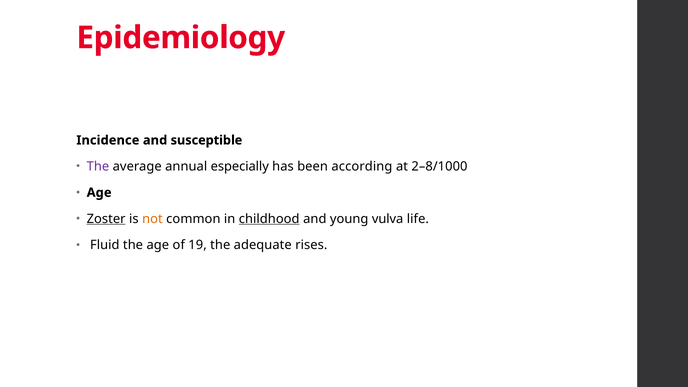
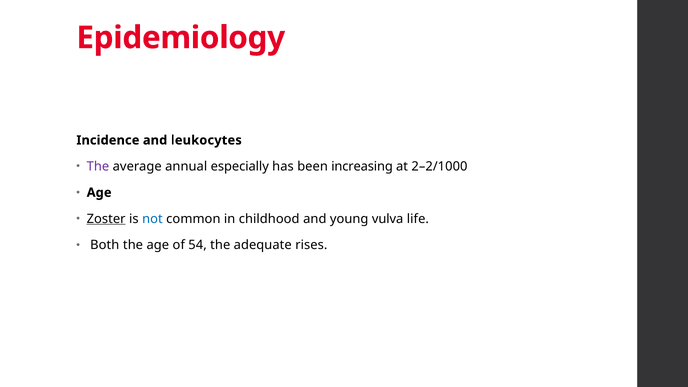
susceptible: susceptible -> leukocytes (206, 140)
according: according -> increasing (362, 166)
2–8/1000: 2–8/1000 -> 2–2/1000 (439, 166)
not colour: orange -> blue (152, 219)
childhood underline: present -> none (269, 219)
Fluid: Fluid -> Both (105, 245)
19: 19 -> 54 (198, 245)
